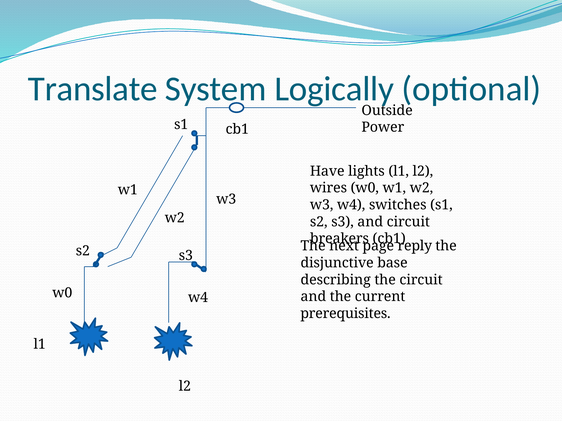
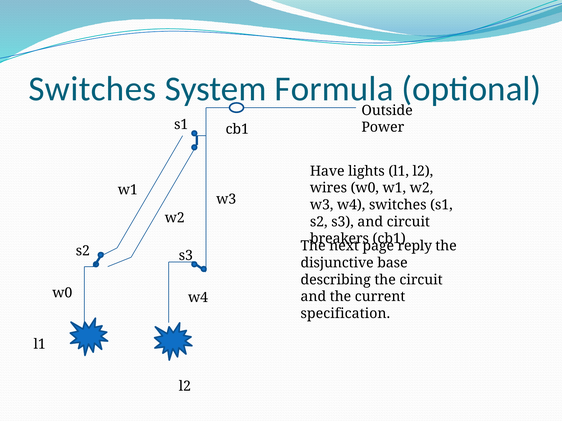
Translate: Translate -> Switches (92, 89)
Logically: Logically -> Formula (334, 89)
prerequisites: prerequisites -> specification (345, 314)
